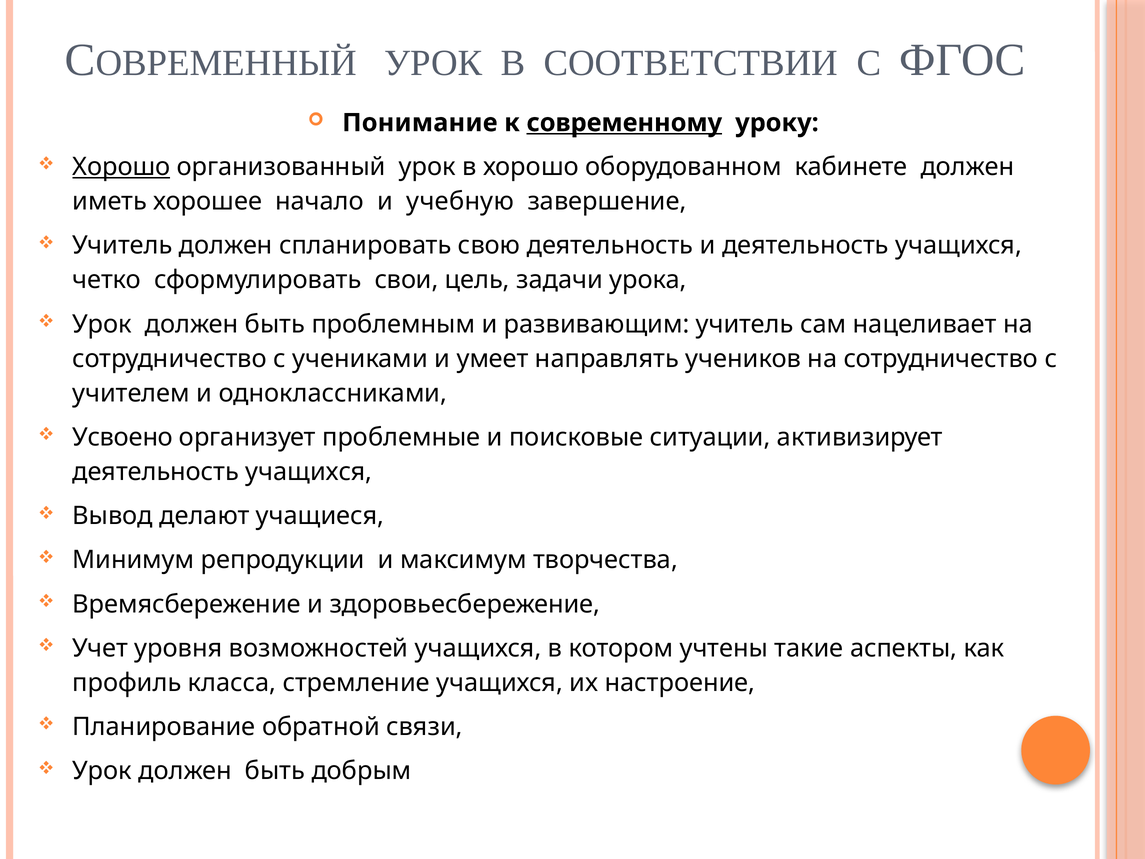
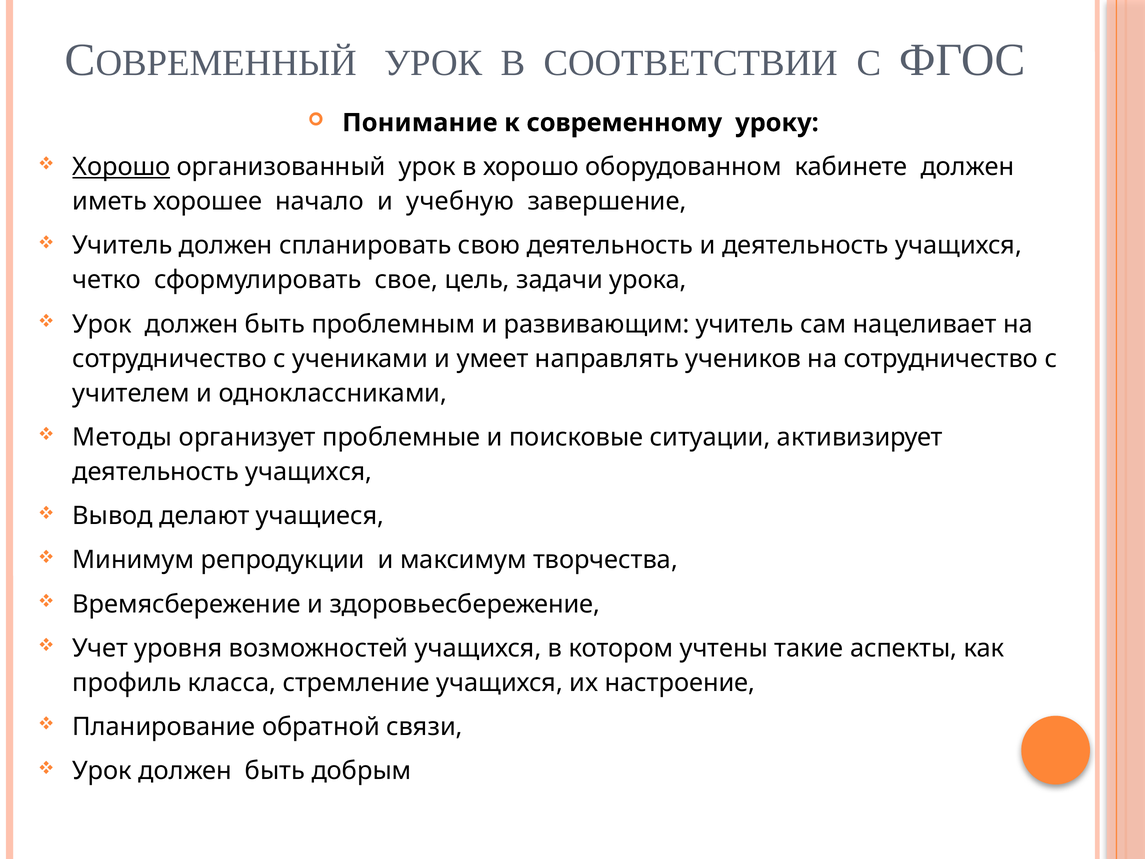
современному underline: present -> none (624, 123)
свои: свои -> свое (406, 280)
Усвоено: Усвоено -> Методы (122, 437)
